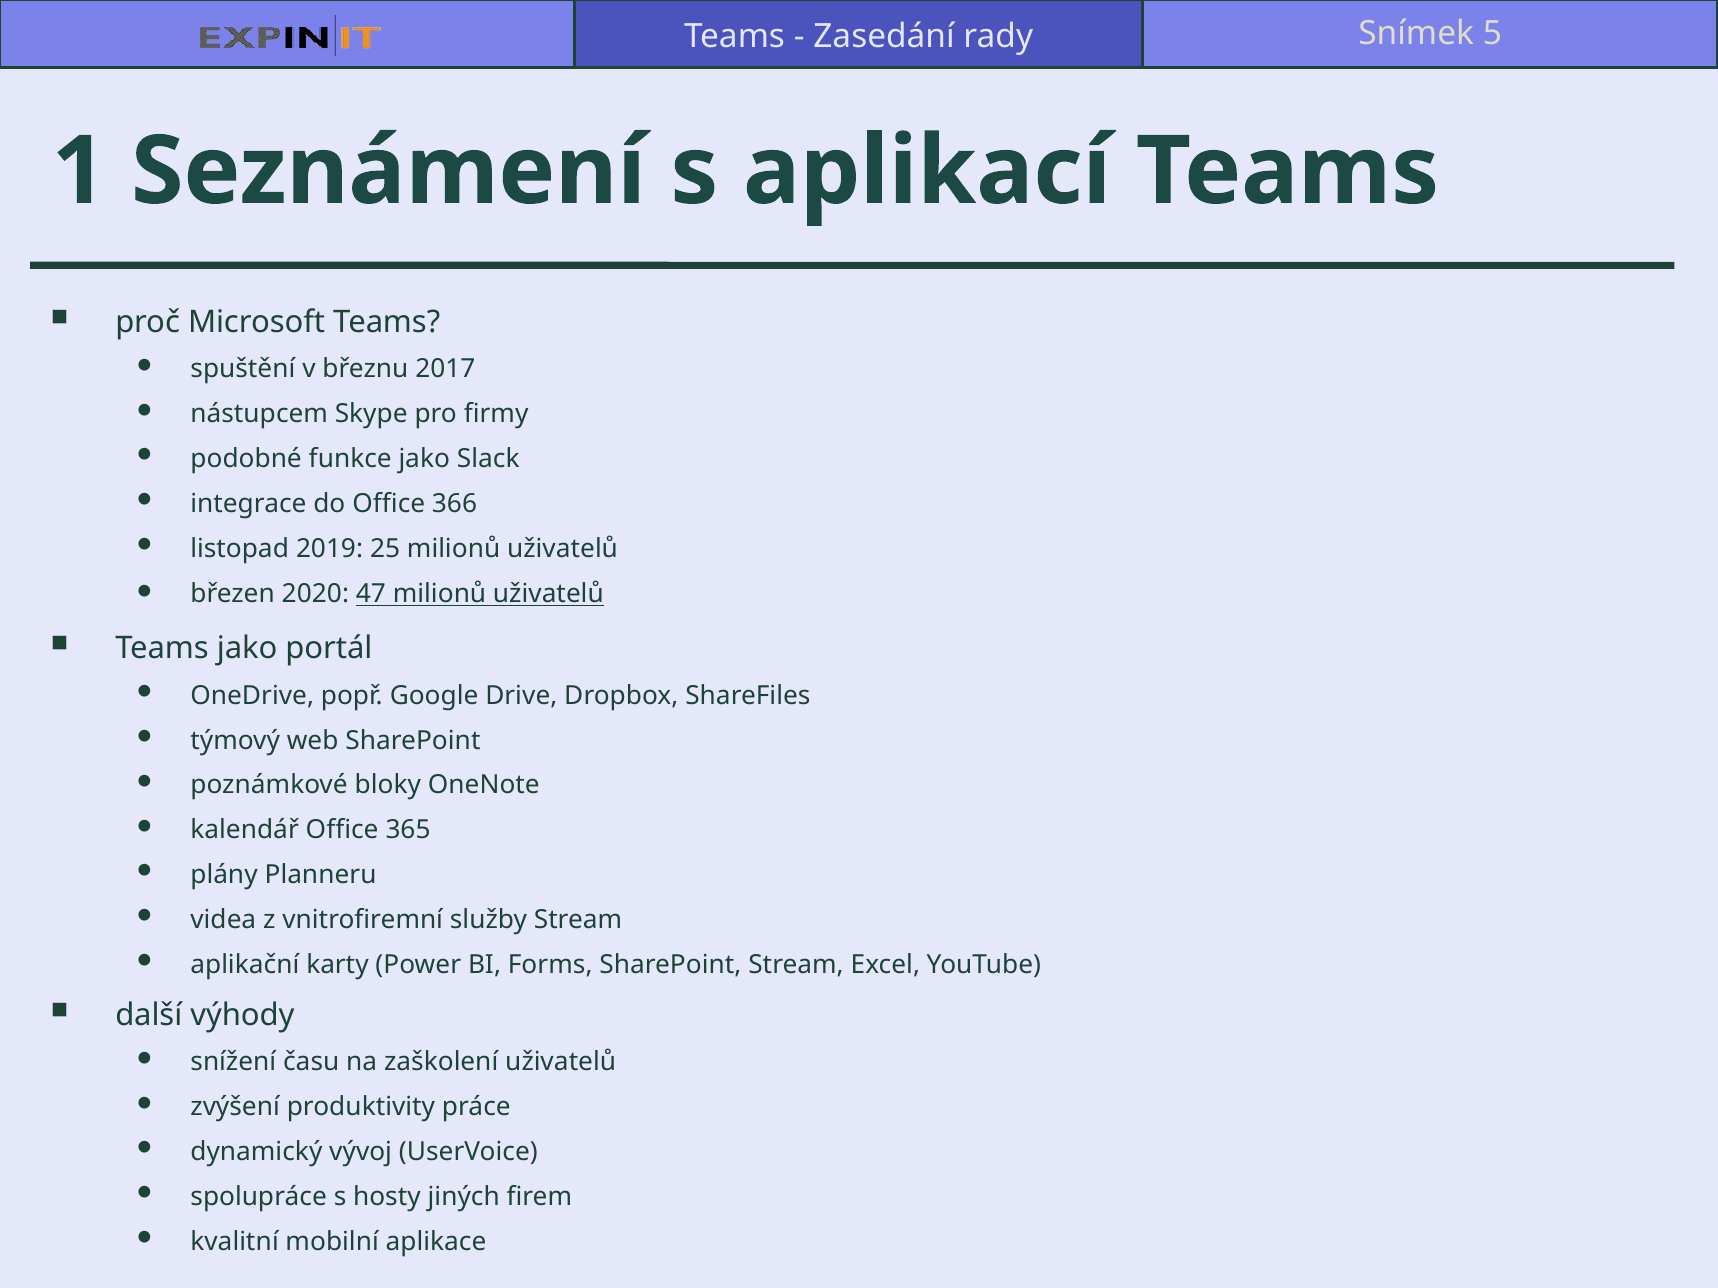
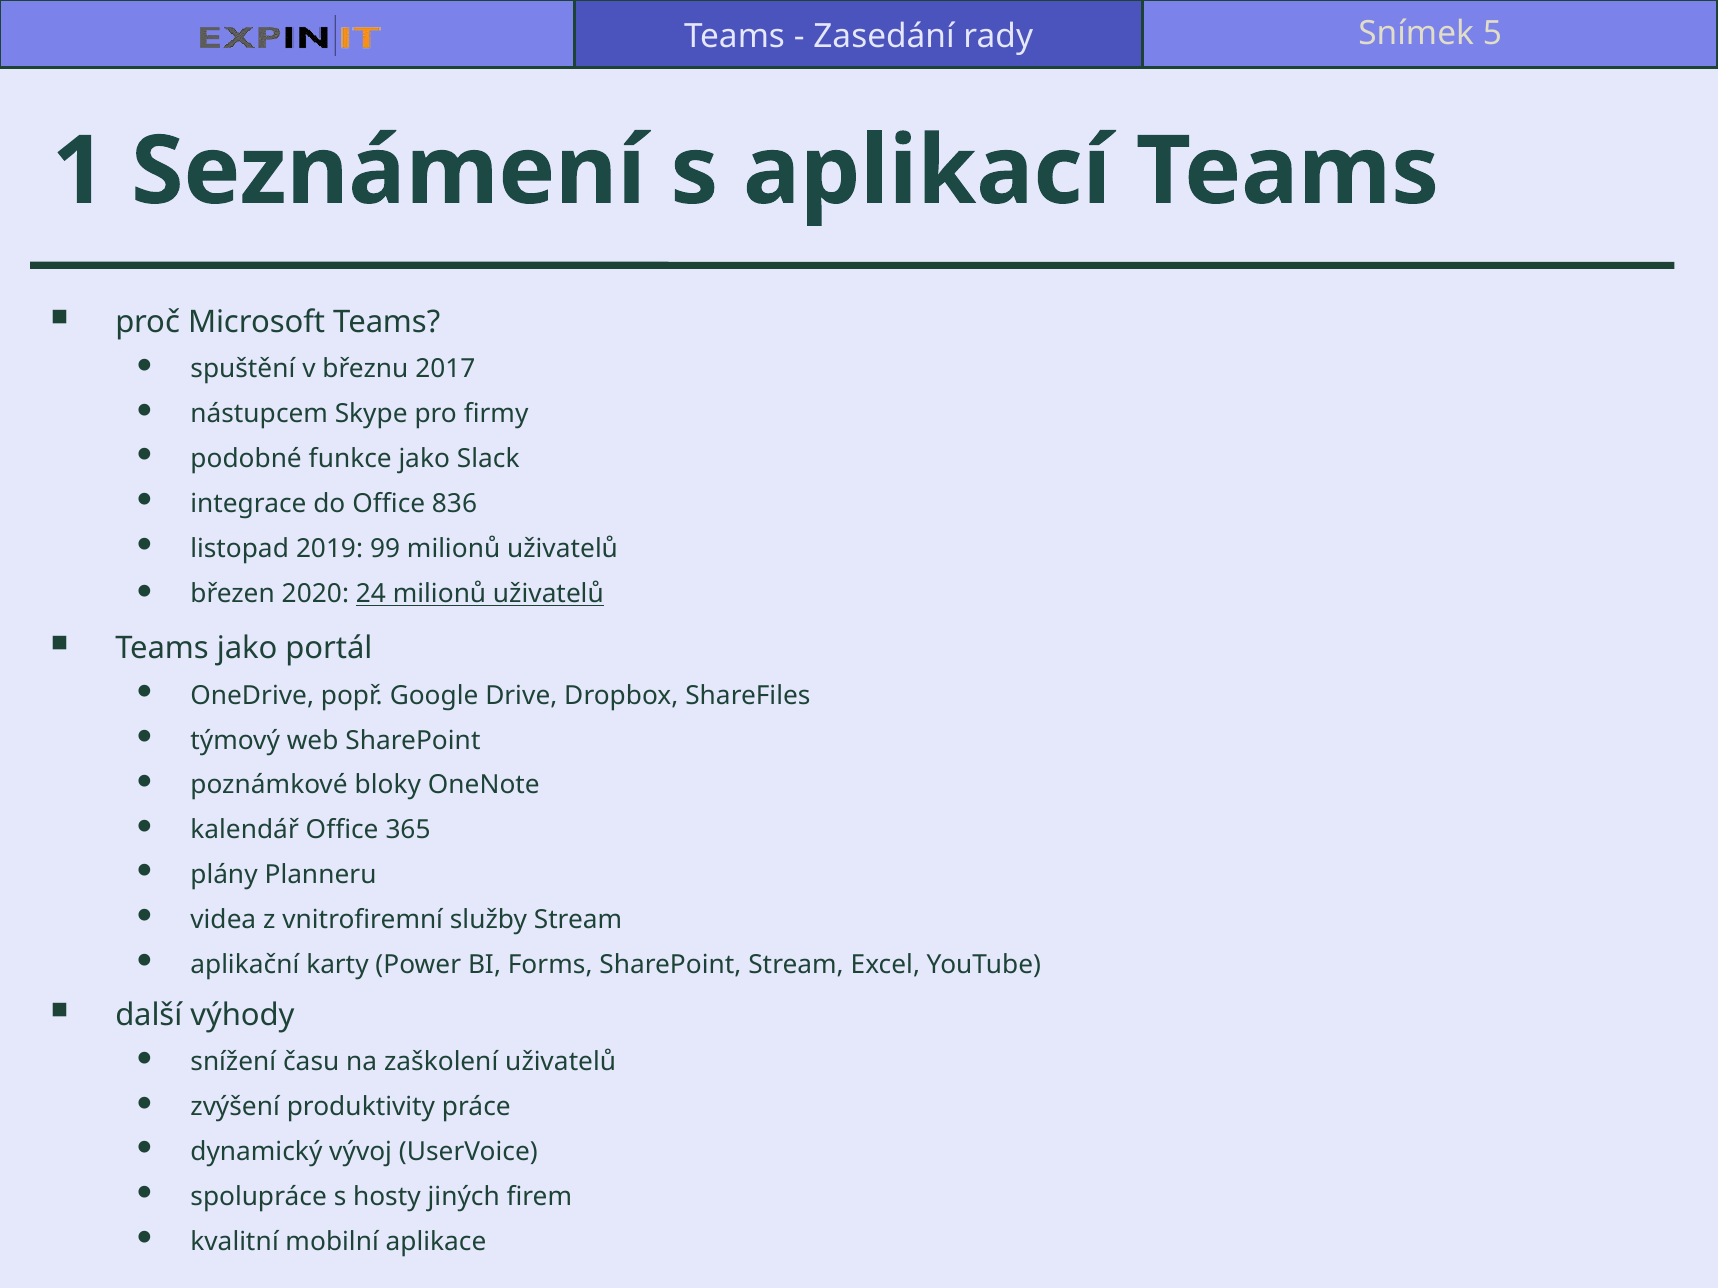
366: 366 -> 836 (454, 504)
25: 25 -> 99 (385, 549)
47: 47 -> 24 (371, 594)
